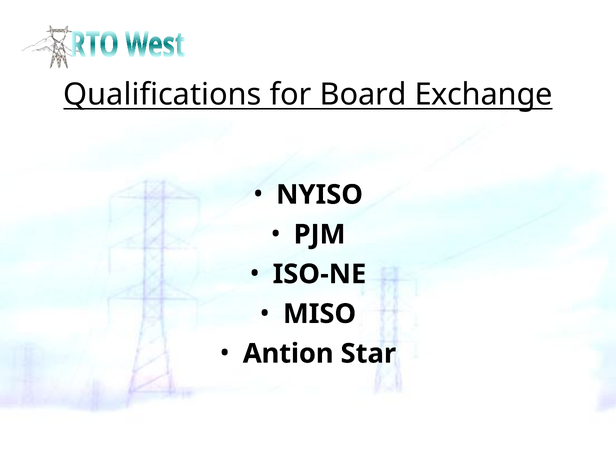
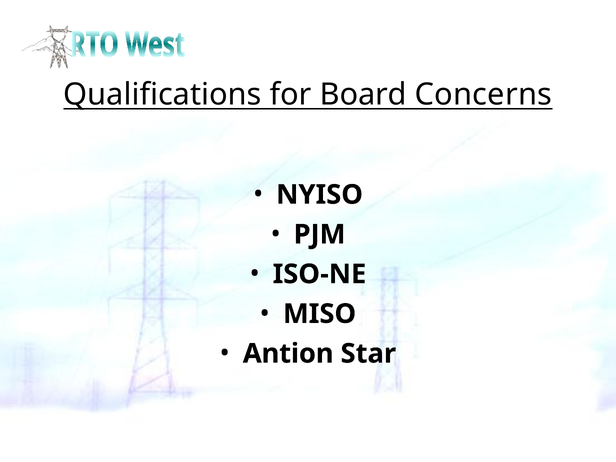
Exchange: Exchange -> Concerns (483, 95)
